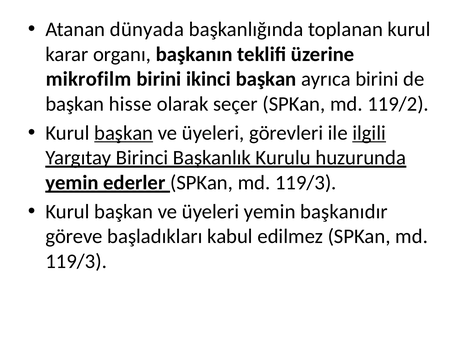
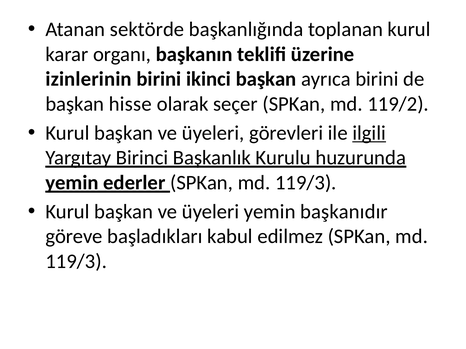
dünyada: dünyada -> sektörde (147, 30)
mikrofilm: mikrofilm -> izinlerinin (89, 79)
başkan underline: present -> none (124, 133)
